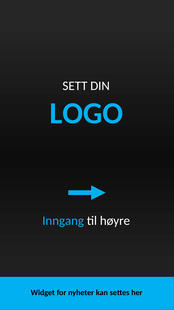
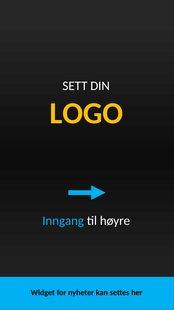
LOGO colour: light blue -> yellow (86, 113)
